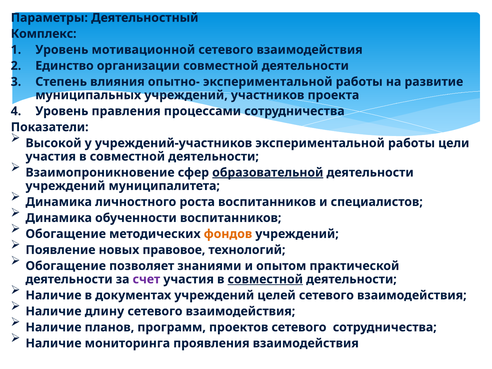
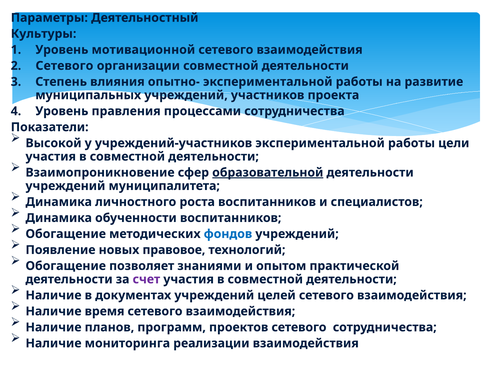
Комплекс: Комплекс -> Культуры (44, 34)
Единство: Единство -> Сетевого (64, 66)
фондов colour: orange -> blue (228, 234)
совместной underline: present -> none (265, 279)
длину: длину -> время (105, 311)
проявления: проявления -> реализации (211, 343)
